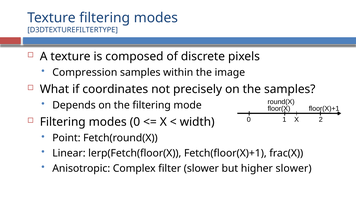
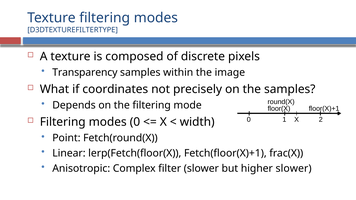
Compression: Compression -> Transparency (85, 72)
